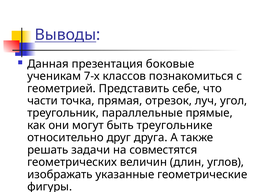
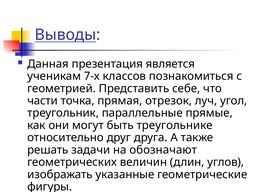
боковые: боковые -> является (170, 64)
совместятся: совместятся -> обозначают (163, 150)
